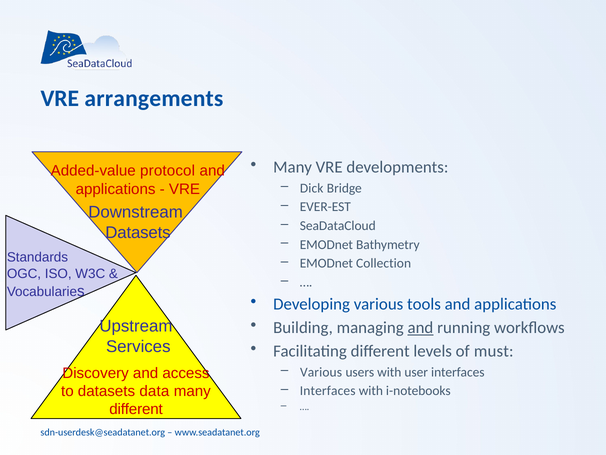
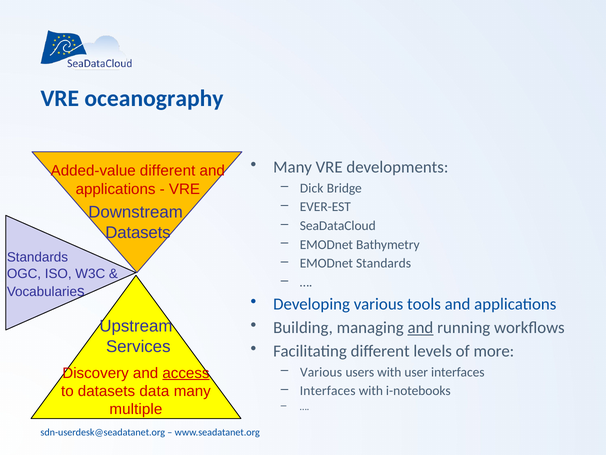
arrangements: arrangements -> oceanography (154, 98)
Added-value protocol: protocol -> different (168, 171)
EMODnet Collection: Collection -> Standards (384, 263)
must: must -> more (494, 351)
access underline: none -> present (186, 373)
different: different -> multiple (136, 409)
